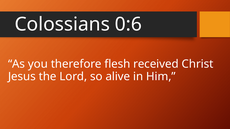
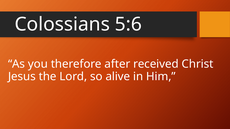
0:6: 0:6 -> 5:6 (128, 24)
flesh: flesh -> after (117, 64)
